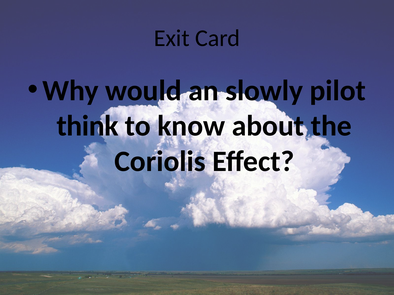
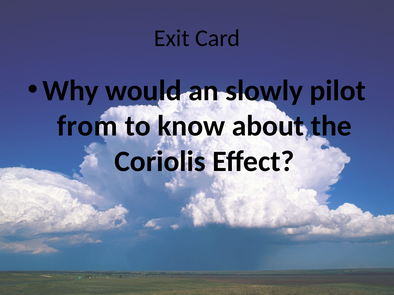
think: think -> from (87, 126)
